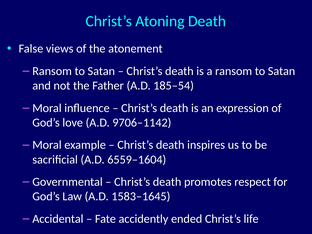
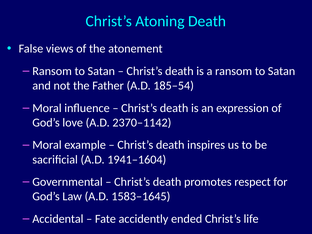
9706‒1142: 9706‒1142 -> 2370‒1142 (142, 123)
6559‒1604: 6559‒1604 -> 1941‒1604 (137, 160)
